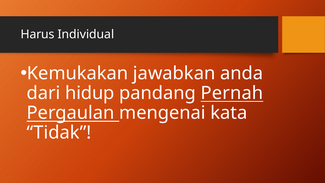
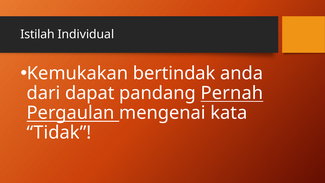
Harus: Harus -> Istilah (38, 34)
jawabkan: jawabkan -> bertindak (174, 73)
hidup: hidup -> dapat (90, 93)
